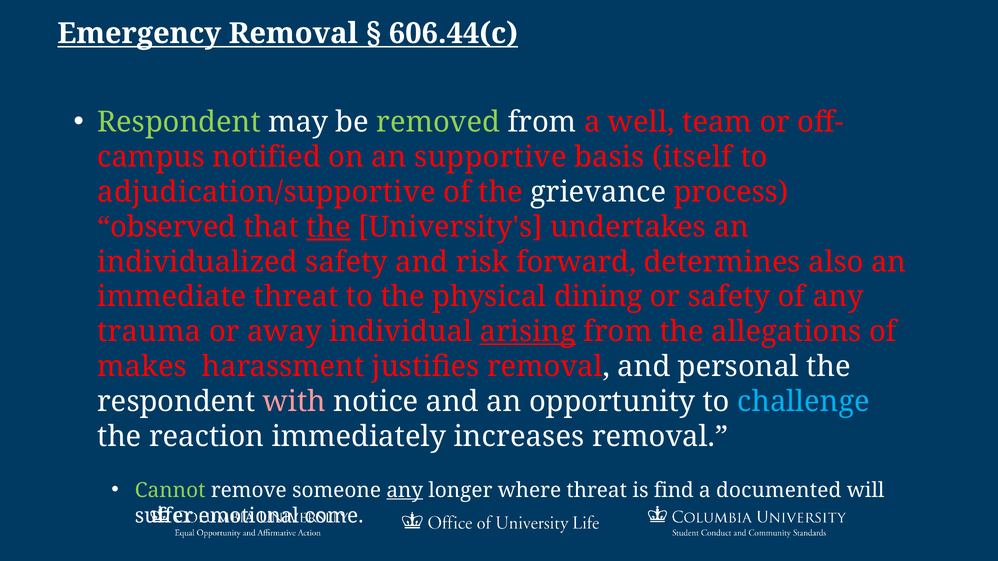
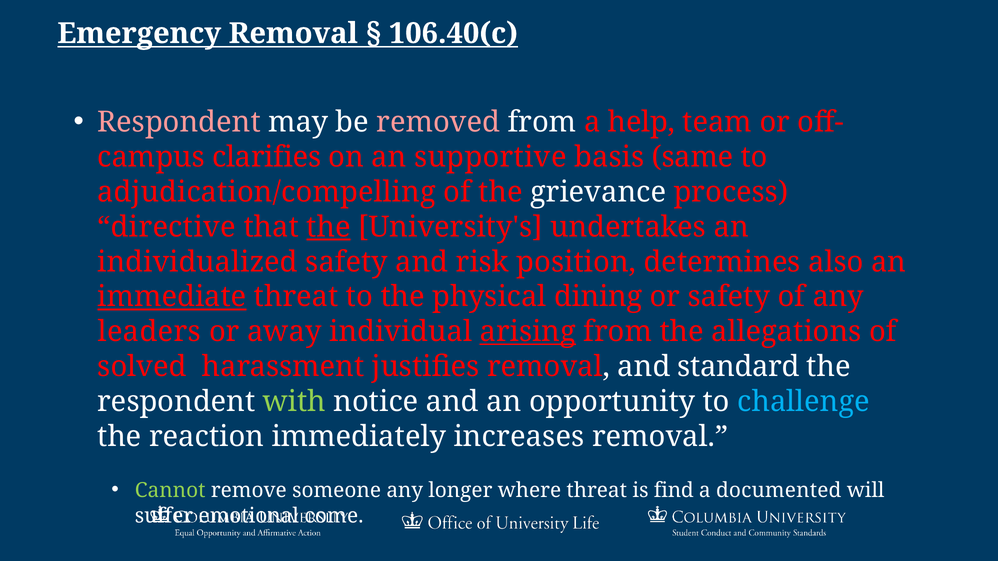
606.44(c: 606.44(c -> 106.40(c (453, 33)
Respondent colour: light green -> pink (179, 122)
removed colour: light green -> pink (438, 122)
well: well -> help (641, 122)
notified: notified -> clarifies (267, 157)
itself: itself -> same (693, 157)
adjudication/supportive: adjudication/supportive -> adjudication/compelling (267, 192)
observed: observed -> directive (167, 227)
forward: forward -> position (576, 262)
immediate underline: none -> present (172, 297)
trauma: trauma -> leaders (149, 332)
makes: makes -> solved (142, 367)
personal: personal -> standard (739, 367)
with colour: pink -> light green (294, 402)
any underline: present -> none (405, 490)
